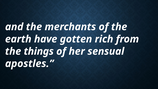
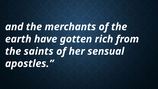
things: things -> saints (39, 51)
